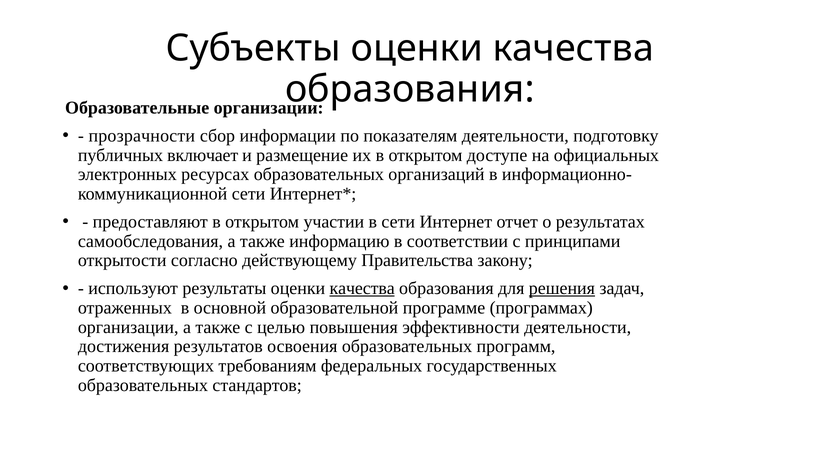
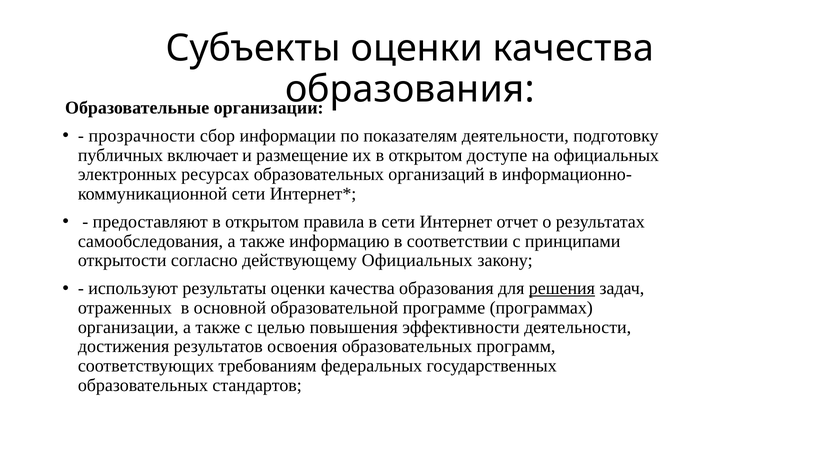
участии: участии -> правила (334, 222)
действующему Правительства: Правительства -> Официальных (417, 261)
качества underline: present -> none (362, 289)
